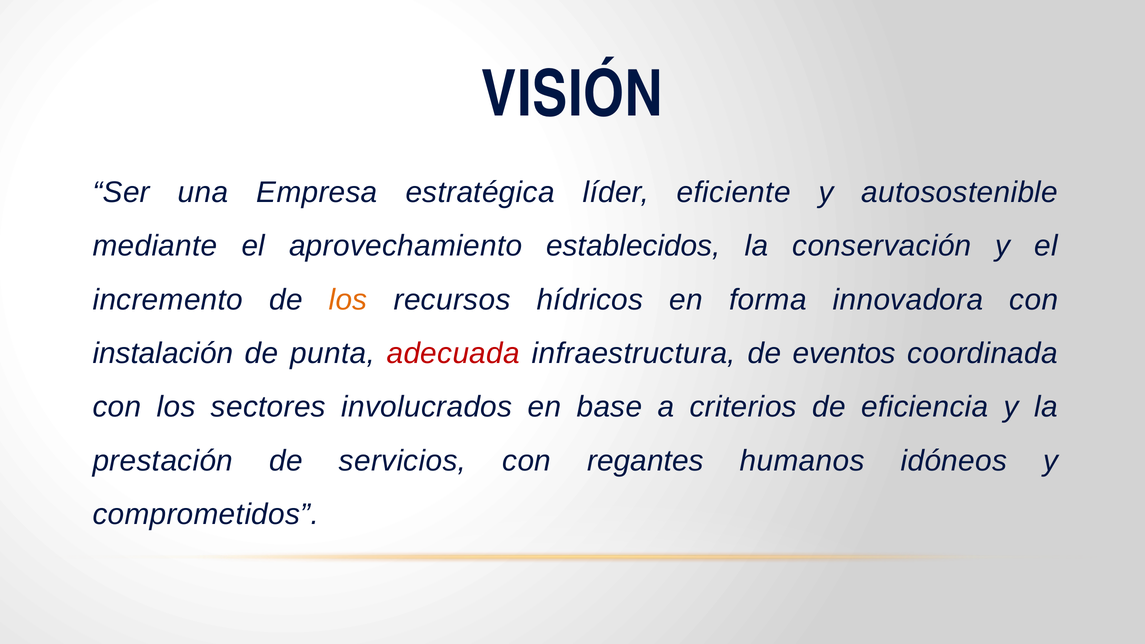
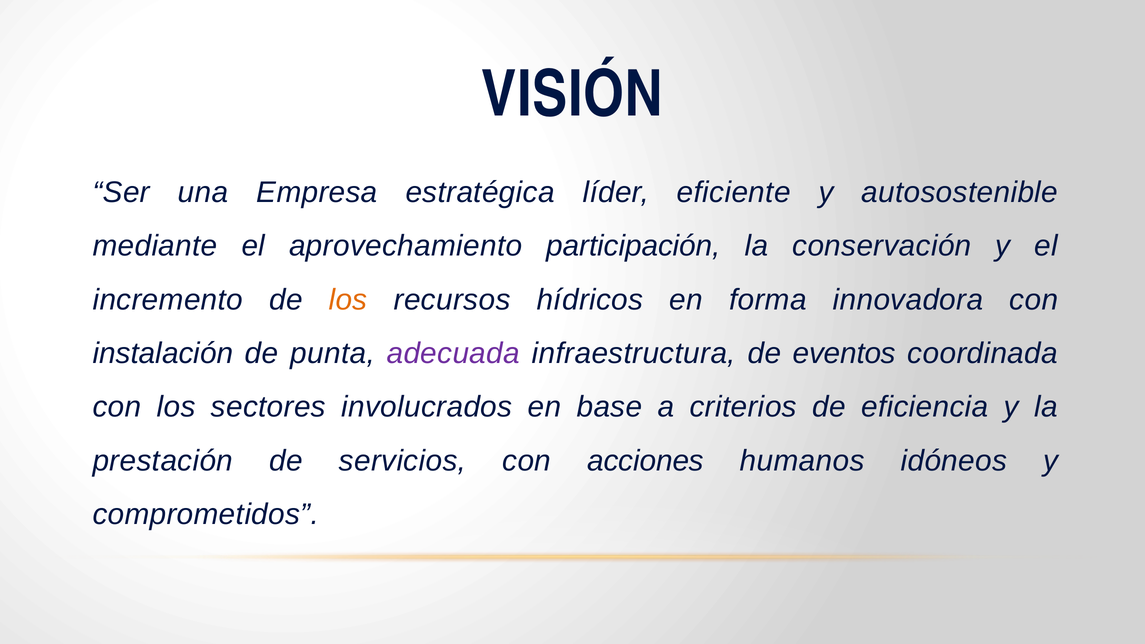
establecidos: establecidos -> participación (634, 246)
adecuada colour: red -> purple (453, 353)
regantes: regantes -> acciones (646, 461)
